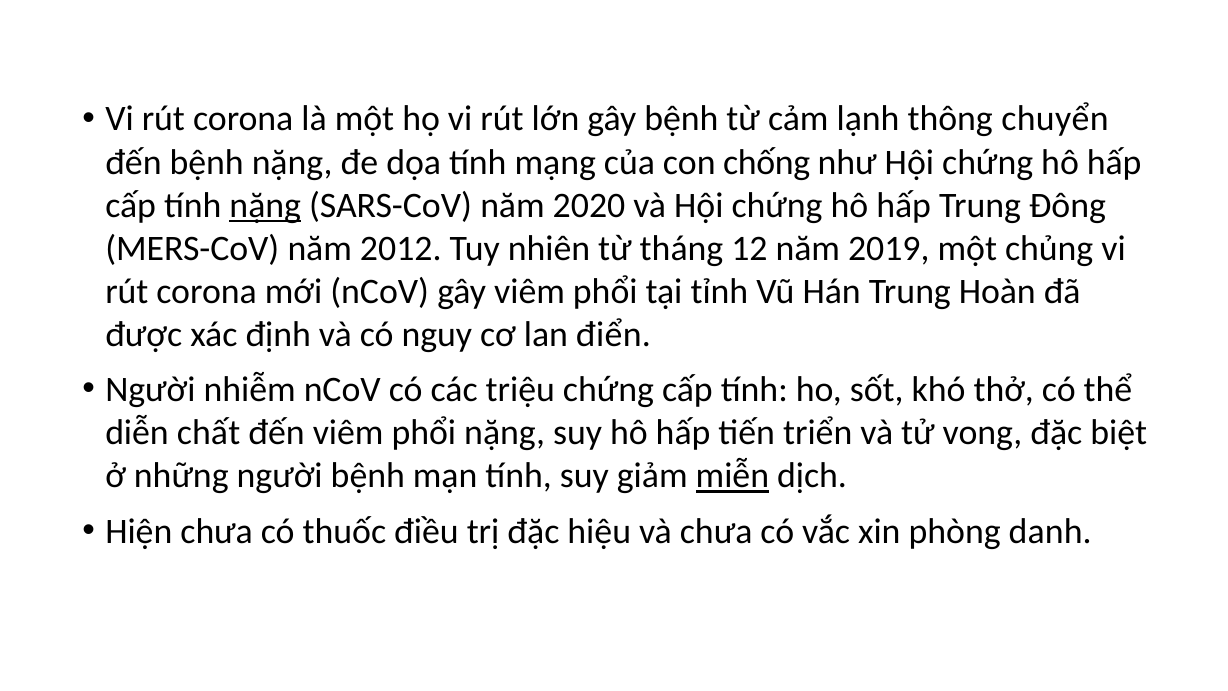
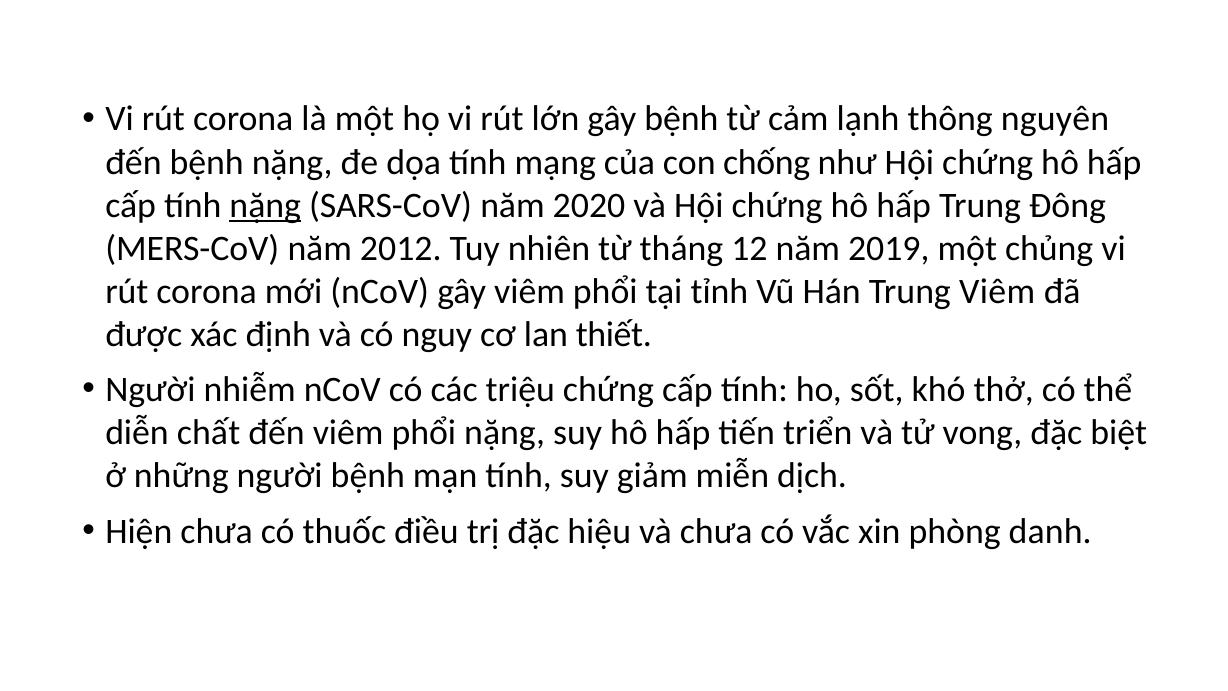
chuyển: chuyển -> nguyên (1055, 119)
Trung Hoàn: Hoàn -> Viêm (997, 291)
điển: điển -> thiết (614, 334)
miễn underline: present -> none (732, 476)
